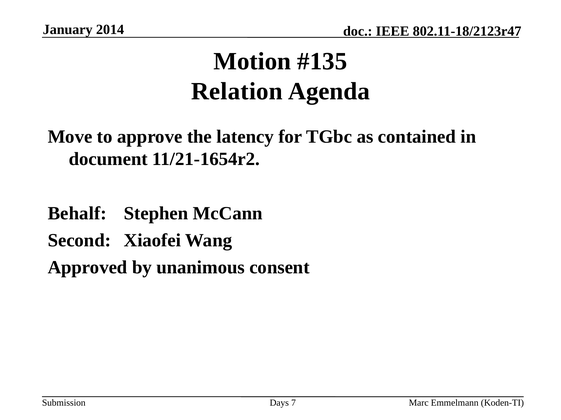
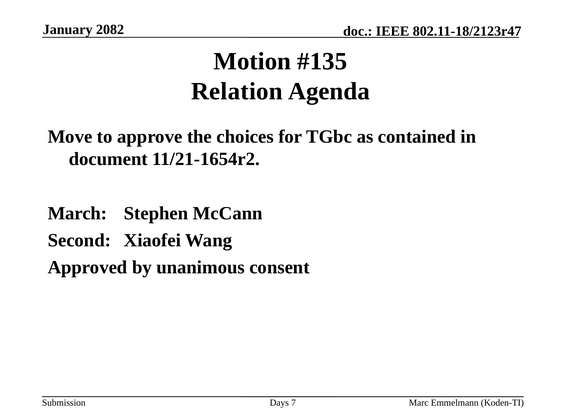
2014: 2014 -> 2082 (110, 30)
latency: latency -> choices (245, 137)
Behalf: Behalf -> March (77, 214)
